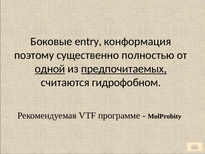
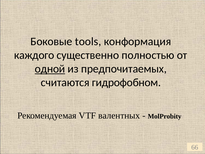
entry: entry -> tools (88, 41)
поэтому: поэтому -> каждого (34, 55)
предпочитаемых underline: present -> none (124, 69)
программе: программе -> валентных (119, 115)
